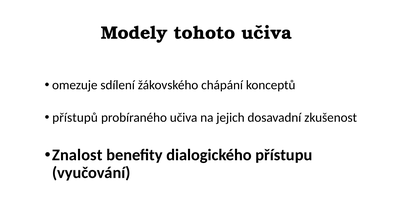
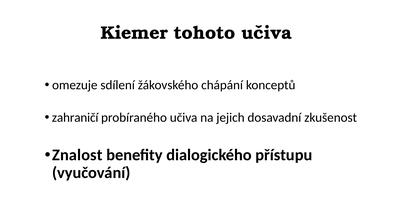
Modely: Modely -> Kiemer (134, 33)
přístupů: přístupů -> zahraničí (75, 117)
